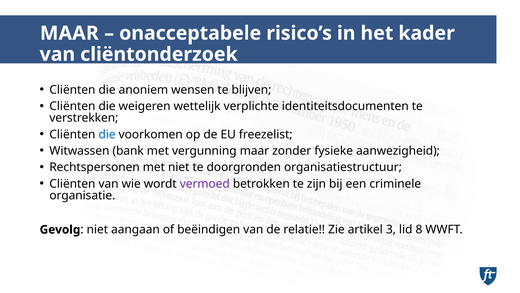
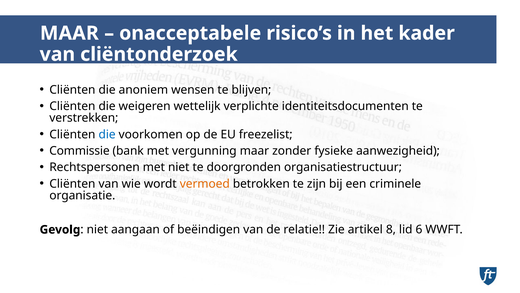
Witwassen: Witwassen -> Commissie (79, 151)
vermoed colour: purple -> orange (205, 184)
3: 3 -> 8 (391, 229)
8: 8 -> 6 (419, 229)
